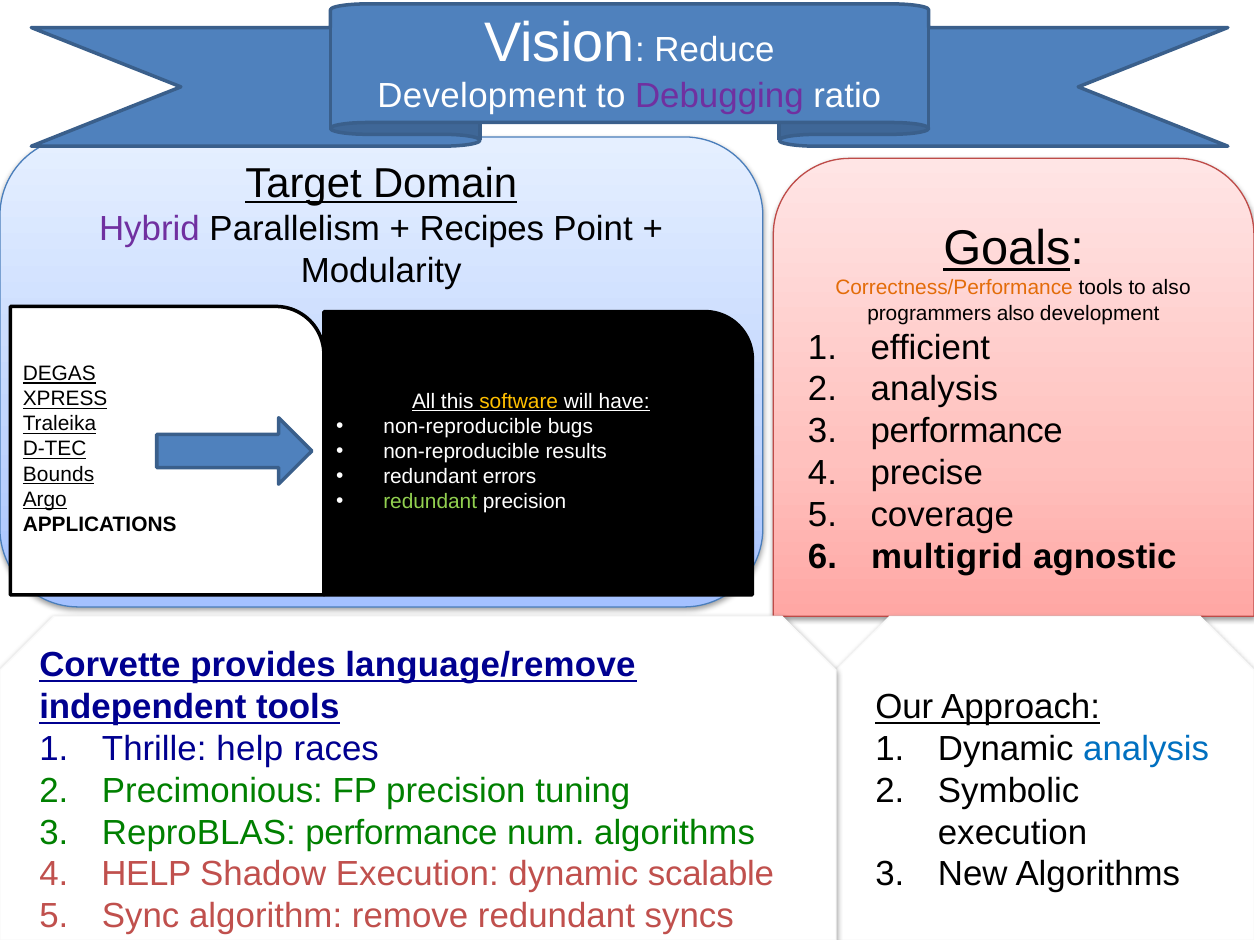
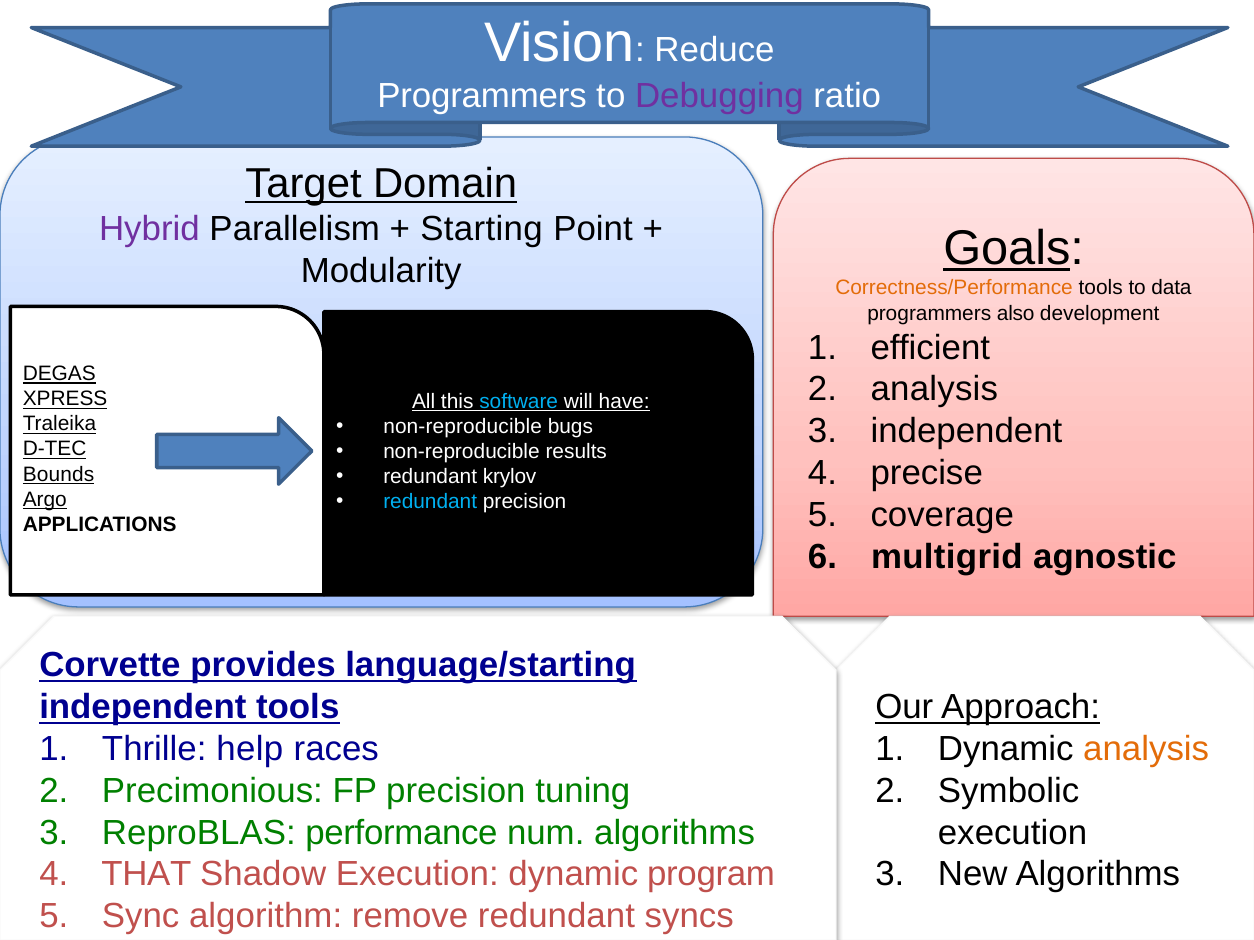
Development: Development -> Programmers (482, 96)
Recipes: Recipes -> Starting (482, 229)
to also: also -> data (1171, 288)
software colour: yellow -> light blue (519, 402)
performance: performance -> independent (966, 431)
errors: errors -> krylov (510, 477)
redundant colour: light green -> light blue (430, 502)
language/remove: language/remove -> language/starting (491, 666)
analysis colour: blue -> orange (1146, 749)
HELP: HELP -> THAT (146, 875)
scalable: scalable -> program (711, 875)
